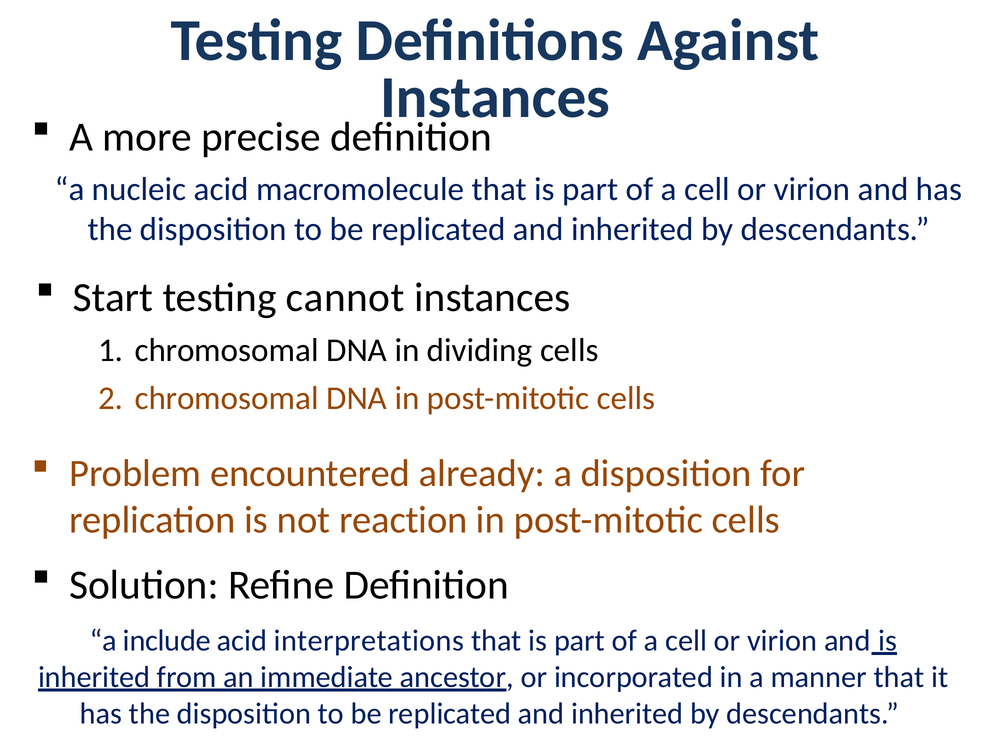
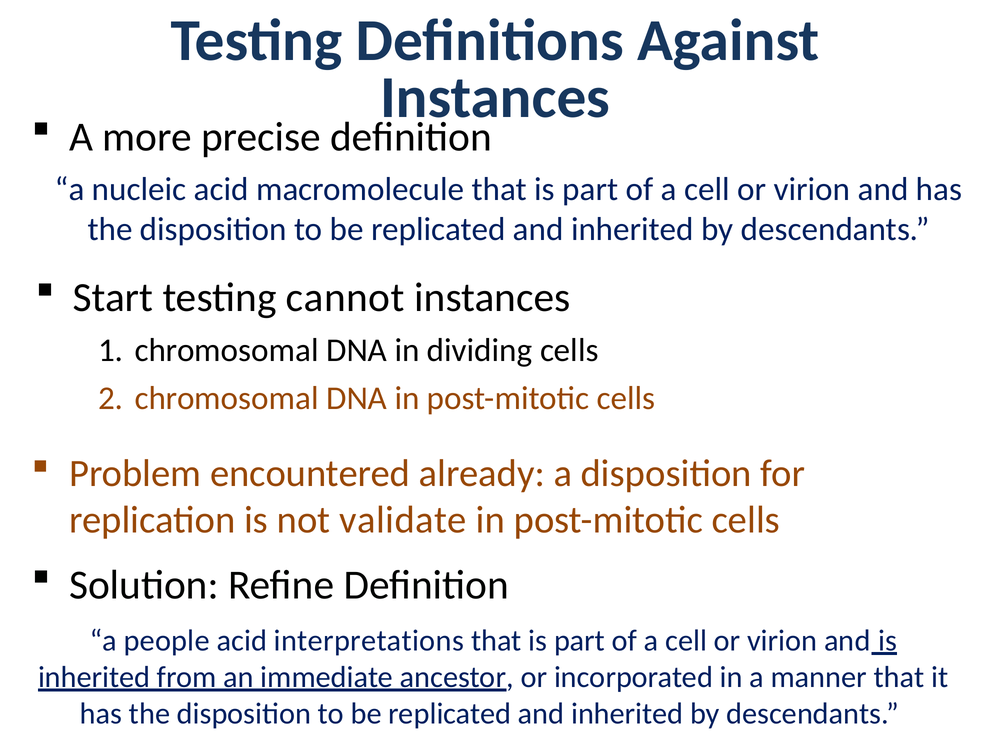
reaction: reaction -> validate (403, 520)
include: include -> people (167, 640)
